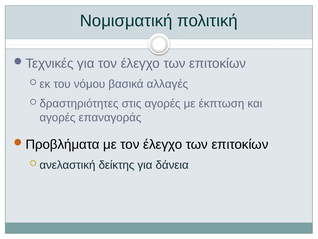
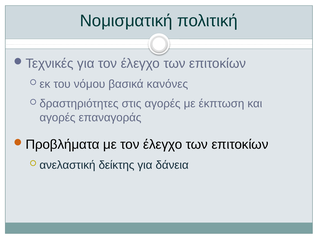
αλλαγές: αλλαγές -> κανόνες (167, 84)
